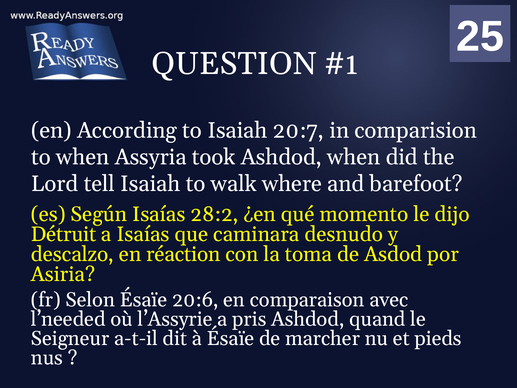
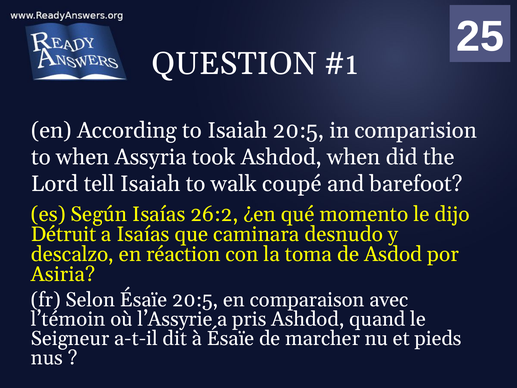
Isaiah 20:7: 20:7 -> 20:5 (298, 130)
where: where -> coupé (292, 184)
28:2: 28:2 -> 26:2 (214, 214)
Ésaïe 20:6: 20:6 -> 20:5 (195, 300)
l’needed: l’needed -> l’témoin (68, 319)
